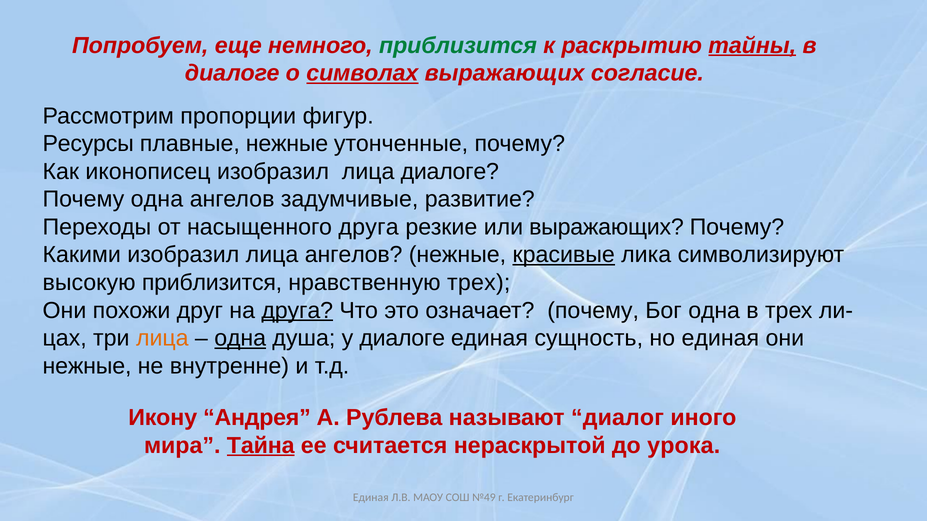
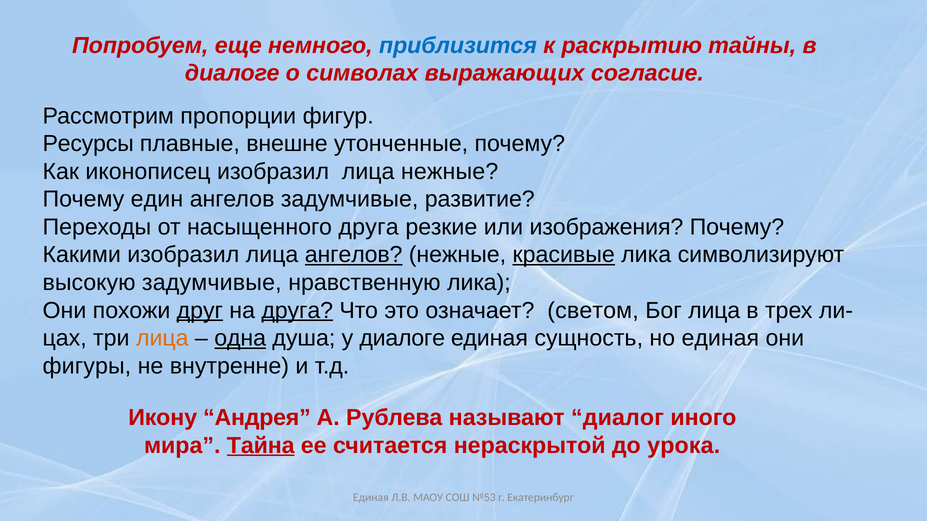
приблизится colour: green -> blue (458, 45)
тайны underline: present -> none (752, 45)
символах underline: present -> none (362, 73)
плавные нежные: нежные -> внешне (287, 144)
лица диалоге: диалоге -> нежные (450, 172)
Почему одна: одна -> един (157, 199)
или выражающих: выражающих -> изображения (606, 227)
ангелов underline: none -> present (354, 255)
высокую приблизится: приблизится -> задумчивые (212, 283)
нравственную трех: трех -> лика (479, 283)
друг underline: none -> present (200, 311)
означает почему: почему -> светом (593, 311)
Бог одна: одна -> лица (714, 311)
нежные: нежные -> фигуры (87, 366)
№49: №49 -> №53 (484, 498)
